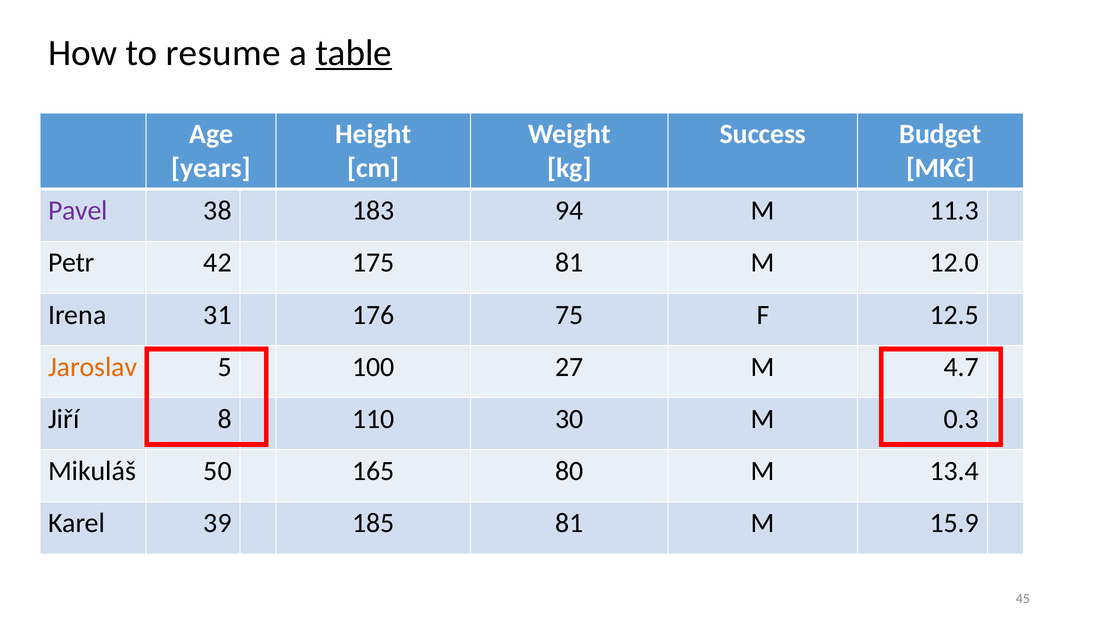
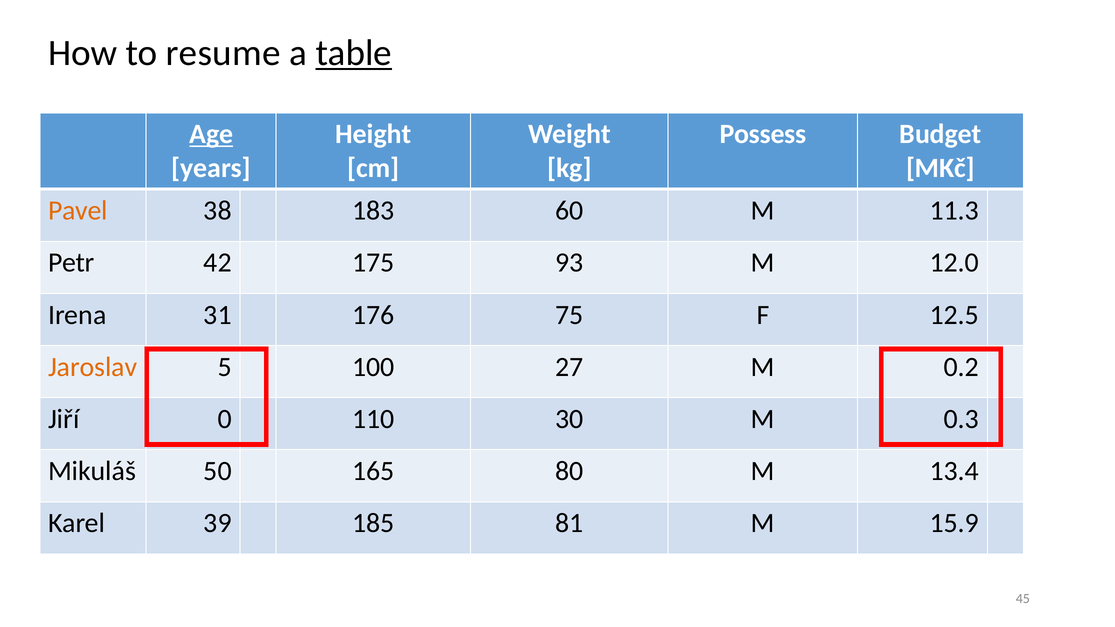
Age underline: none -> present (211, 134)
Success: Success -> Possess (763, 134)
Pavel colour: purple -> orange (78, 211)
94: 94 -> 60 (569, 211)
175 81: 81 -> 93 (569, 263)
4.7: 4.7 -> 0.2 (961, 367)
8: 8 -> 0 (225, 419)
